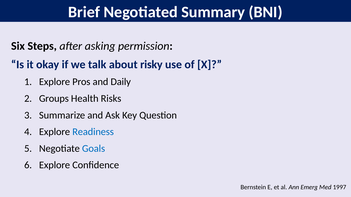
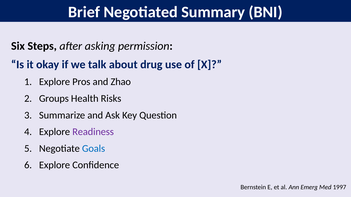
risky: risky -> drug (151, 65)
Daily: Daily -> Zhao (121, 82)
Readiness colour: blue -> purple (93, 132)
